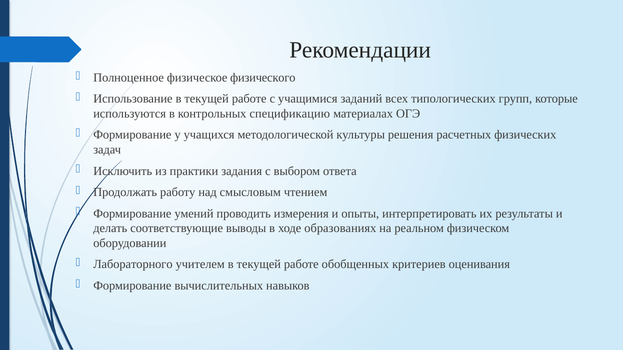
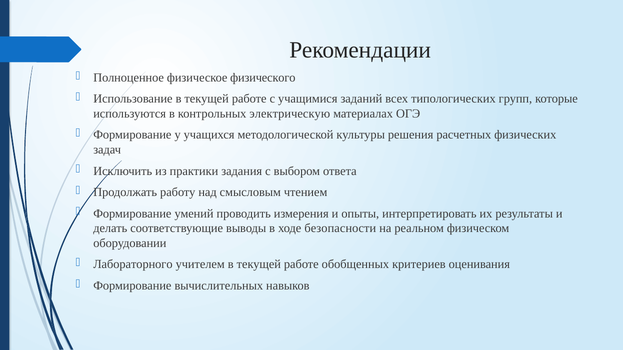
спецификацию: спецификацию -> электрическую (290, 114)
образованиях: образованиях -> безопасности (340, 229)
